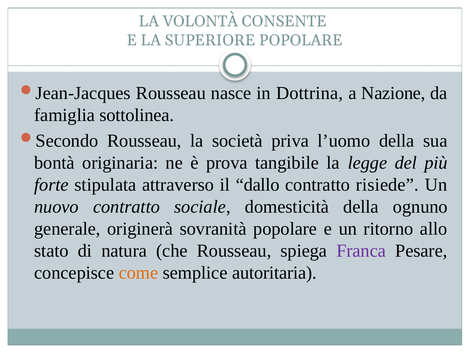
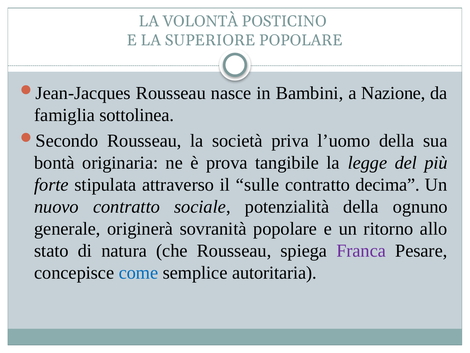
CONSENTE: CONSENTE -> POSTICINO (284, 21)
Dottrina: Dottrina -> Bambini (310, 93)
dallo: dallo -> sulle (258, 185)
risiede: risiede -> decima (388, 185)
domesticità: domesticità -> potenzialità (287, 206)
come colour: orange -> blue (138, 272)
